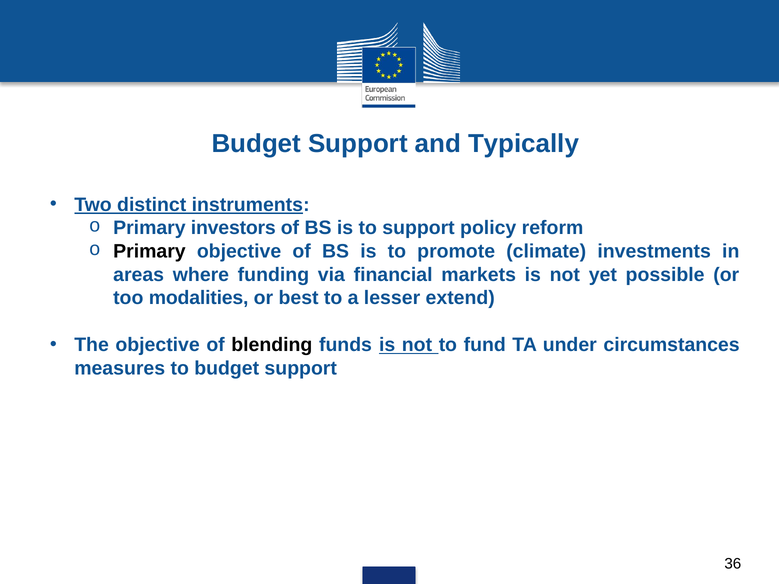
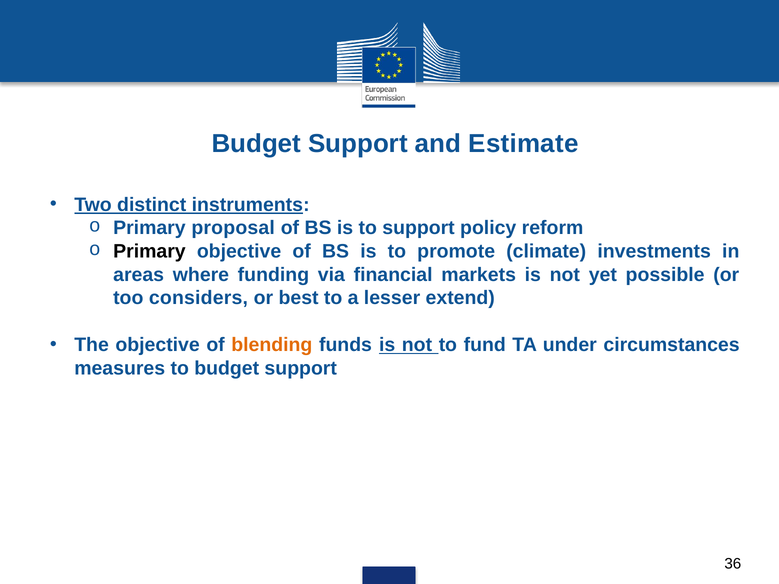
Typically: Typically -> Estimate (524, 144)
investors: investors -> proposal (233, 228)
modalities: modalities -> considers (198, 298)
blending colour: black -> orange (272, 345)
